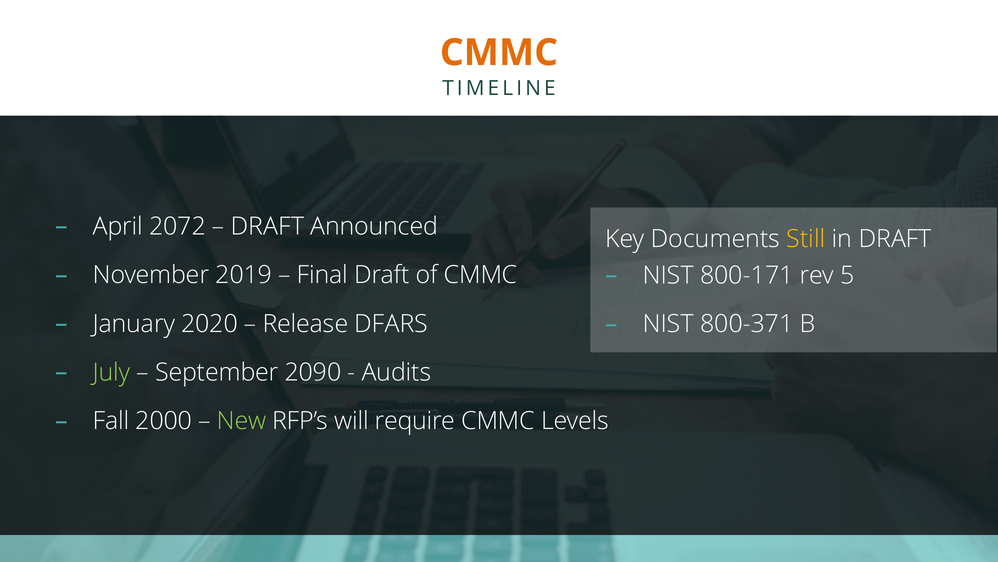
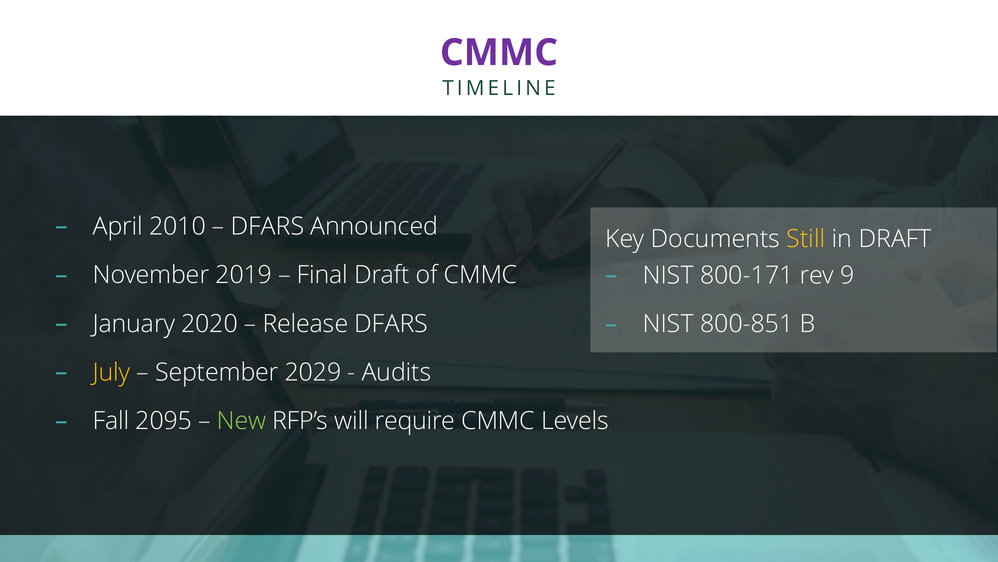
CMMC colour: orange -> purple (499, 53)
2072: 2072 -> 2010 (177, 226)
DRAFT: DRAFT -> DFARS (267, 226)
5: 5 -> 9 (847, 275)
800-371: 800-371 -> 800-851 (747, 324)
July colour: light green -> yellow (112, 372)
2090: 2090 -> 2029 (313, 372)
2000: 2000 -> 2095 (164, 421)
